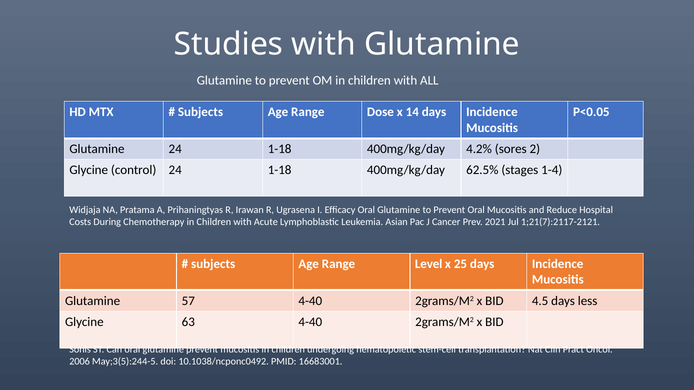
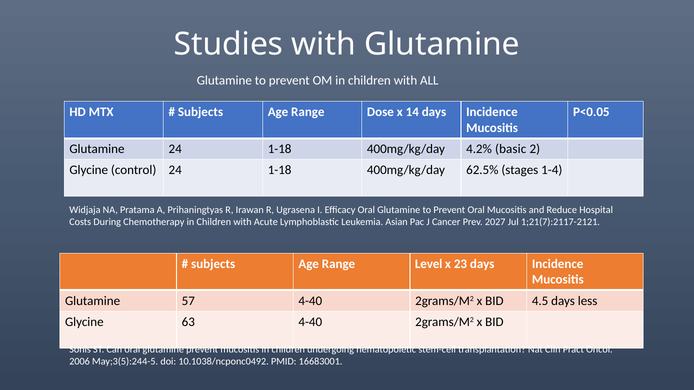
sores: sores -> basic (511, 149)
2021: 2021 -> 2027 (495, 222)
25: 25 -> 23 (460, 264)
